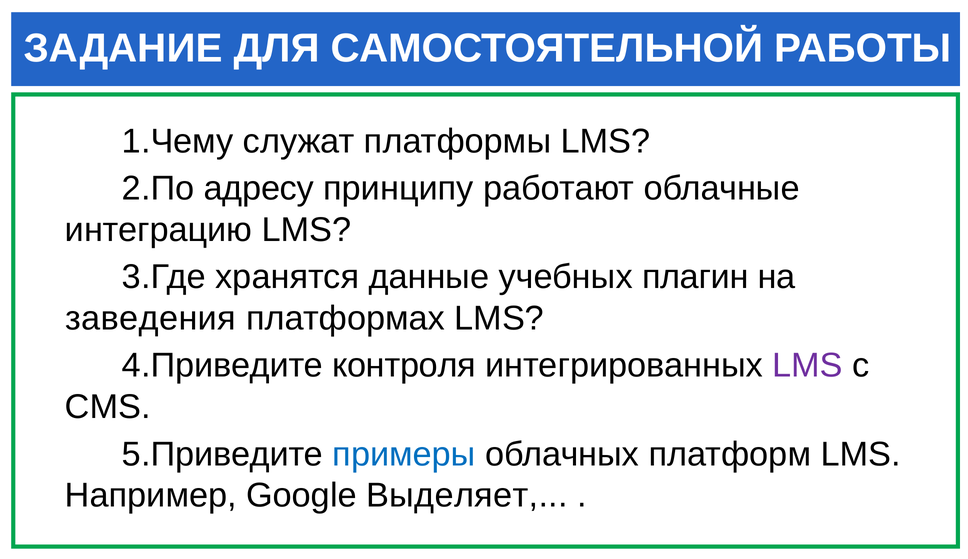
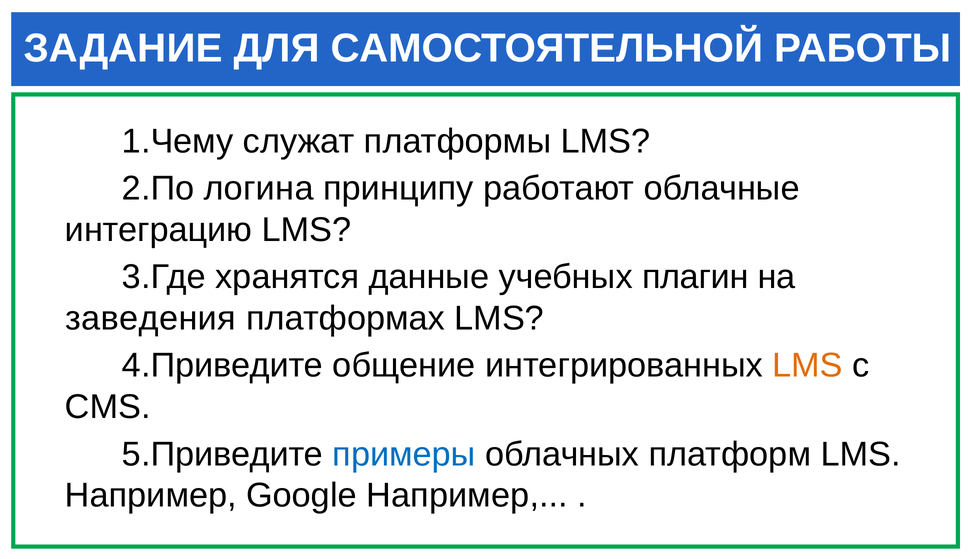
адресу: адресу -> логина (259, 188)
контроля: контроля -> общение (404, 365)
LMS colour: purple -> orange (808, 365)
Google Выделяет: Выделяет -> Например (467, 495)
